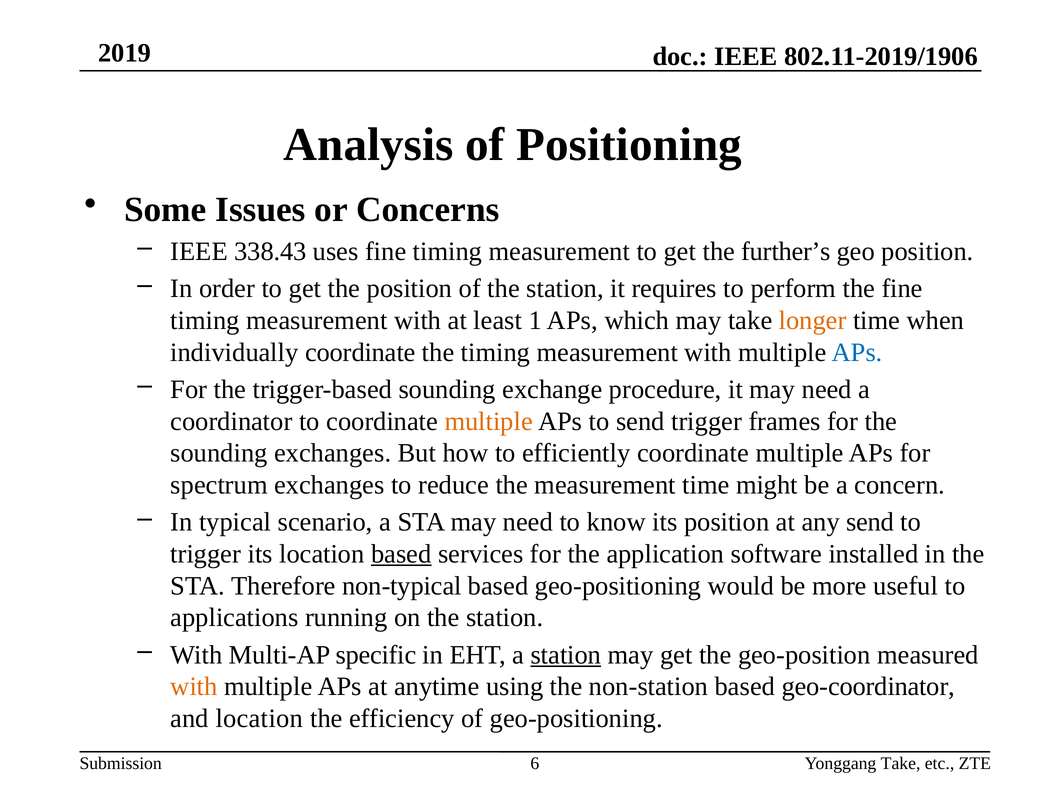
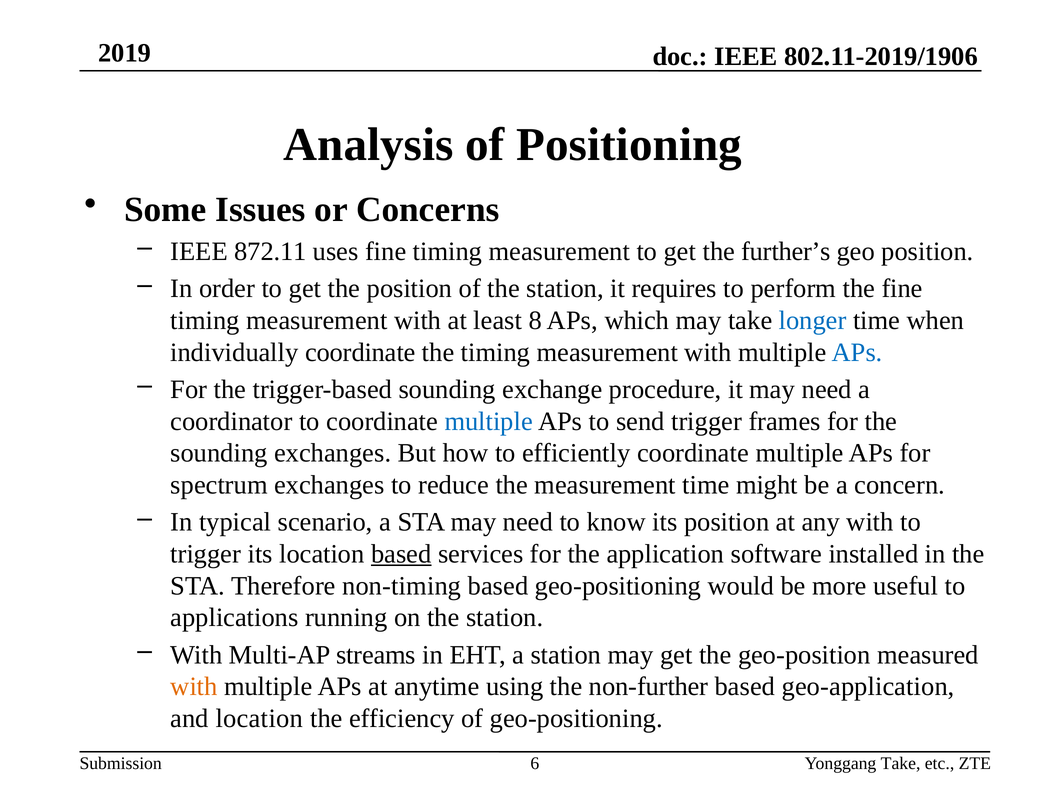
338.43: 338.43 -> 872.11 (270, 251)
1: 1 -> 8 (535, 320)
longer colour: orange -> blue (813, 320)
multiple colour: orange -> blue (489, 421)
any send: send -> with (870, 522)
non-typical: non-typical -> non-timing (402, 586)
specific: specific -> streams (376, 655)
station underline: present -> none (566, 655)
non-station: non-station -> non-further (649, 686)
geo-coordinator: geo-coordinator -> geo-application (868, 686)
